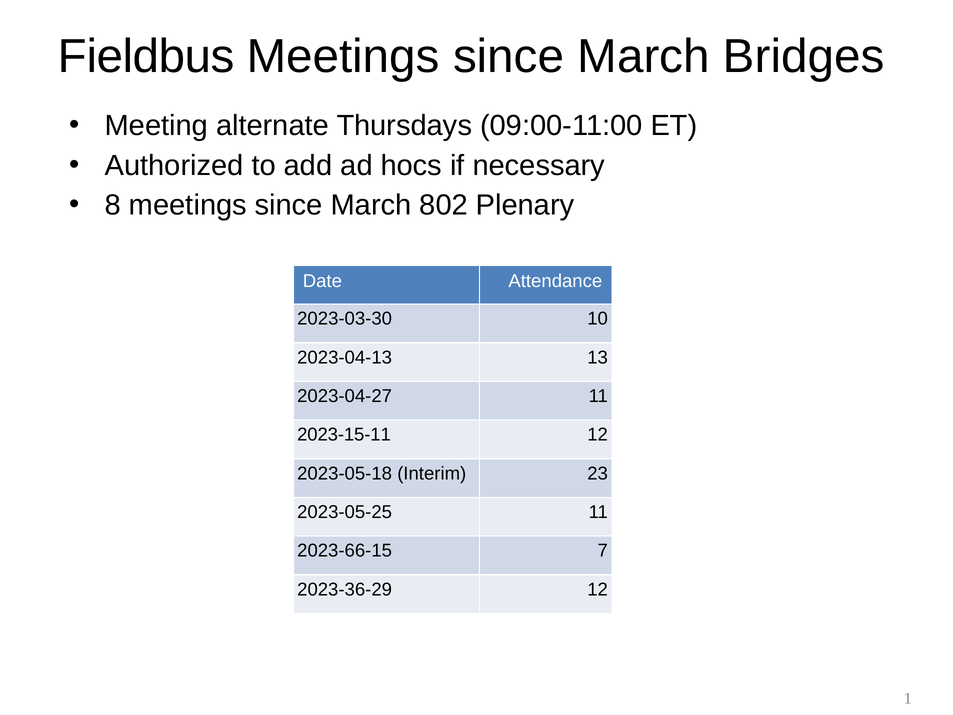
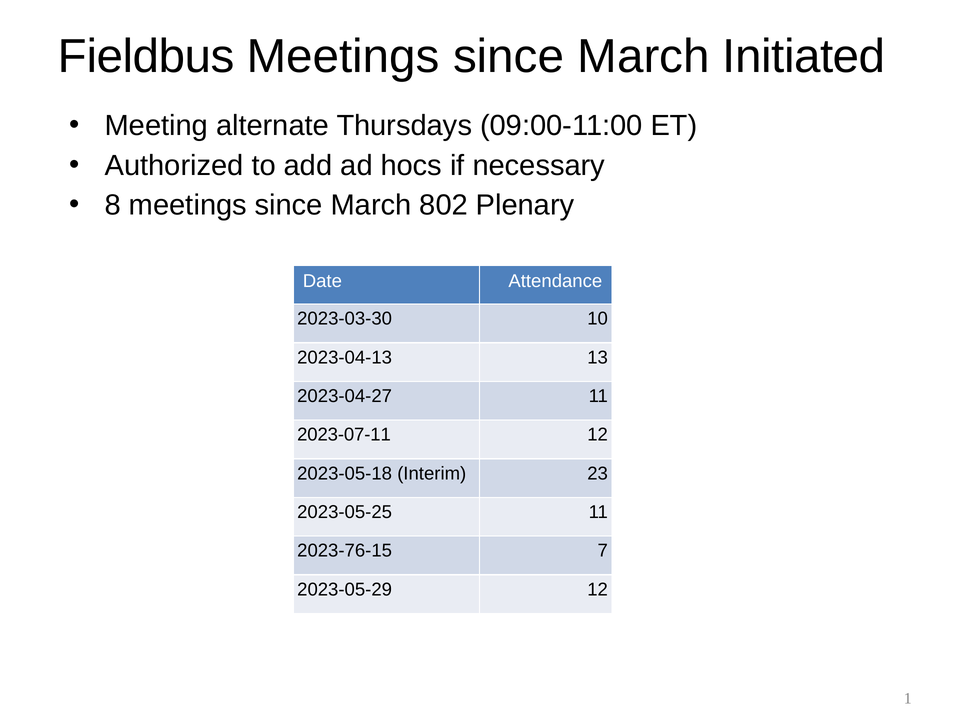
Bridges: Bridges -> Initiated (804, 57)
2023-15-11: 2023-15-11 -> 2023-07-11 (344, 435)
2023-66-15: 2023-66-15 -> 2023-76-15 (345, 551)
2023-36-29: 2023-36-29 -> 2023-05-29 (345, 589)
